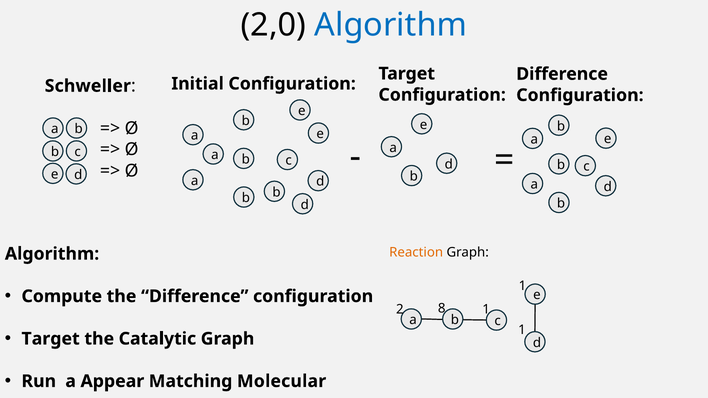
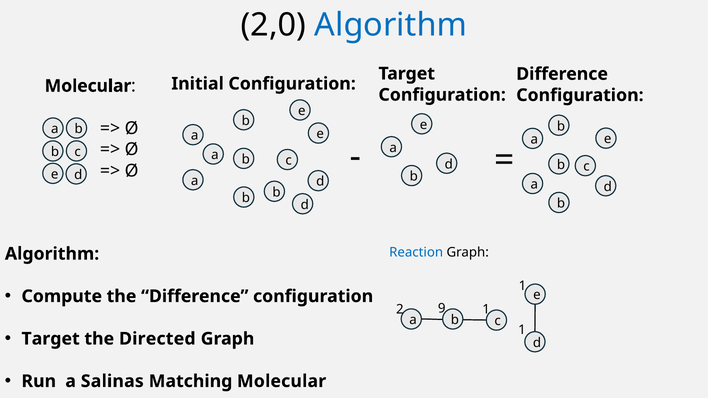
Schweller: Schweller -> Molecular (88, 86)
Reaction colour: orange -> blue (416, 253)
8: 8 -> 9 (442, 308)
Catalytic: Catalytic -> Directed (157, 339)
Appear: Appear -> Salinas (112, 381)
